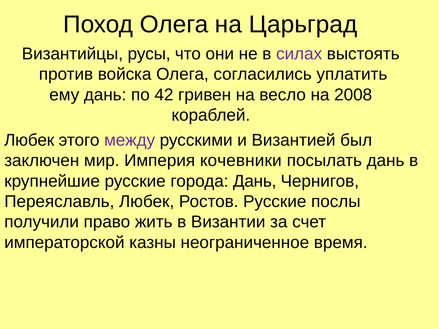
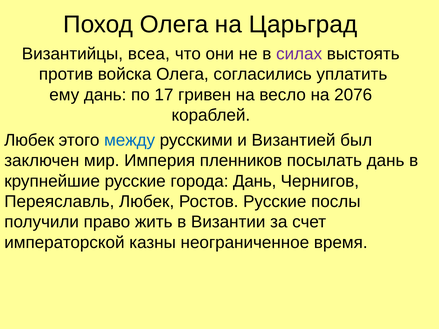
русы: русы -> всеа (149, 54)
42: 42 -> 17 (164, 95)
2008: 2008 -> 2076 (353, 95)
между colour: purple -> blue (130, 140)
кочевники: кочевники -> пленников (241, 161)
